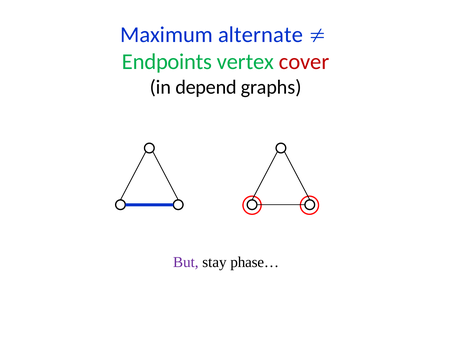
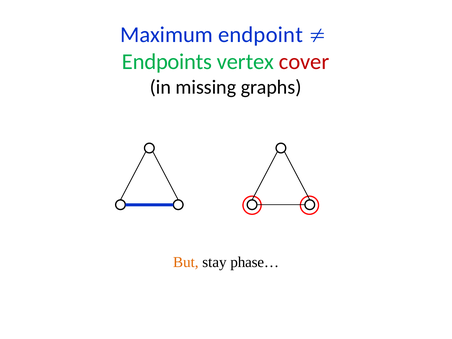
alternate: alternate -> endpoint (260, 35)
depend: depend -> missing (206, 87)
But colour: purple -> orange (186, 262)
